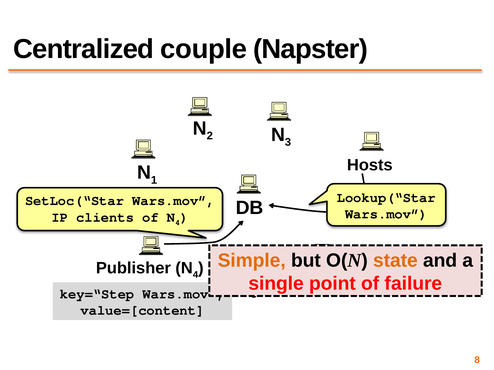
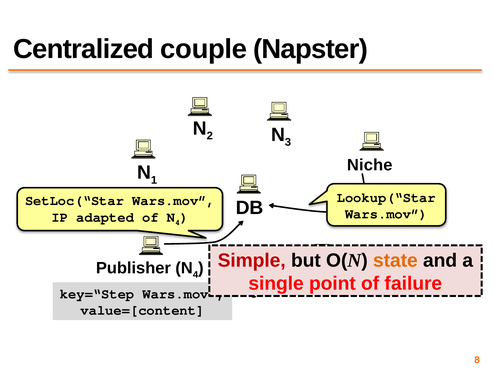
Hosts: Hosts -> Niche (370, 165)
clients: clients -> adapted (105, 217)
Simple colour: orange -> red (252, 261)
